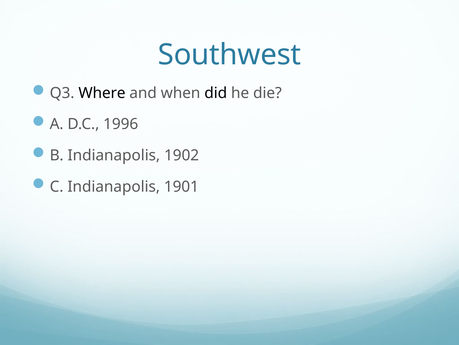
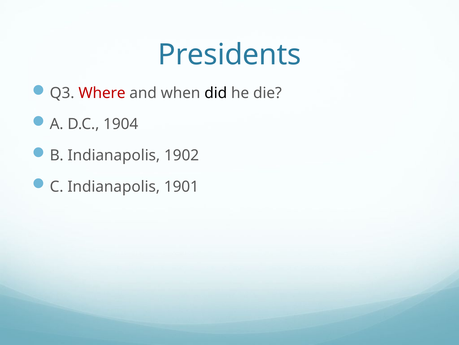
Southwest: Southwest -> Presidents (230, 55)
Where colour: black -> red (102, 93)
1996: 1996 -> 1904 (121, 124)
